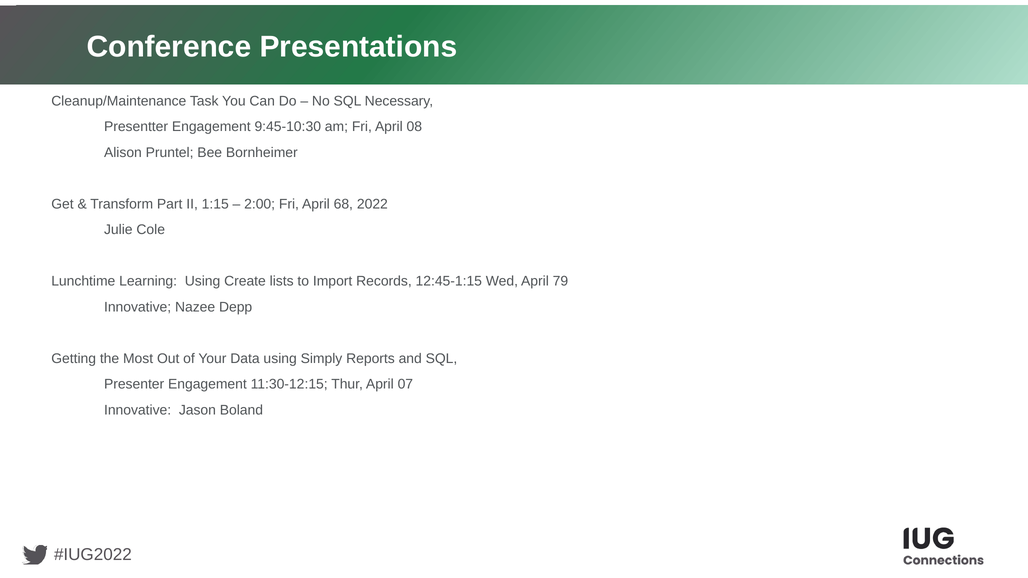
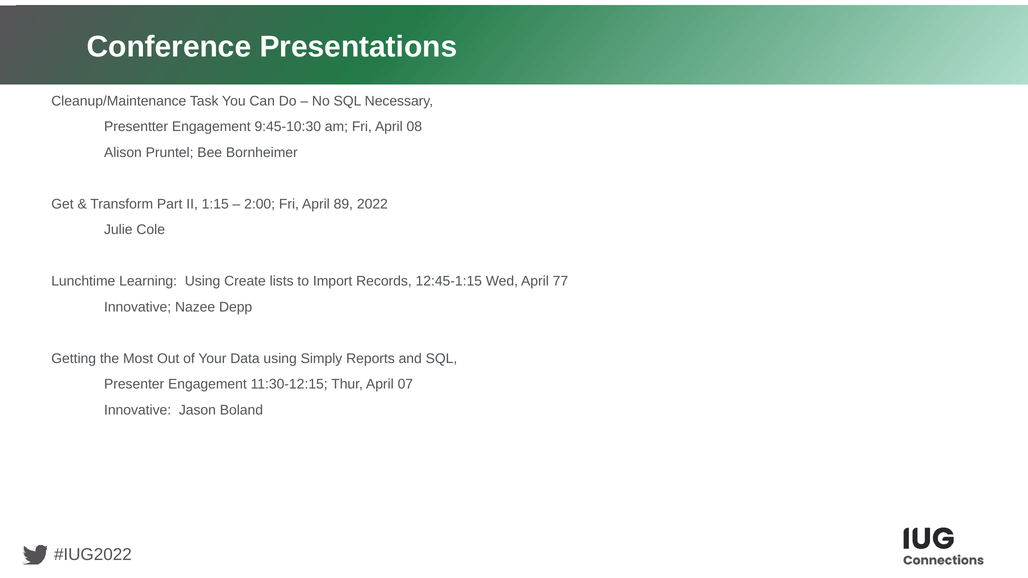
68: 68 -> 89 (343, 204)
79: 79 -> 77 (560, 281)
